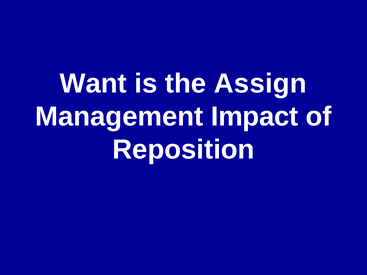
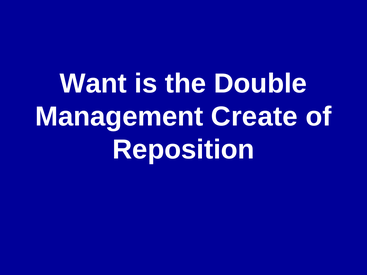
Assign: Assign -> Double (260, 84)
Impact: Impact -> Create (254, 117)
